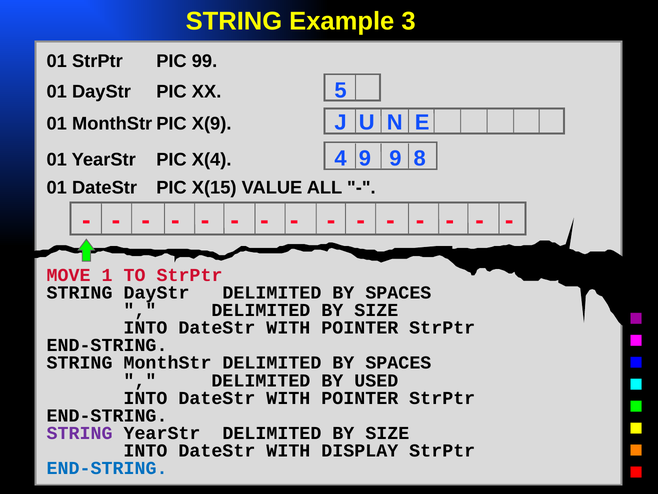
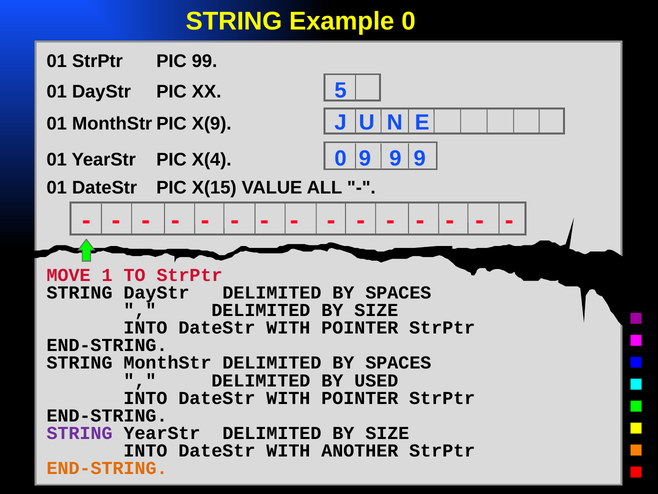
3: 3 -> 0 (408, 21)
4: 4 -> 0 (341, 158)
9 9 8: 8 -> 9 (420, 158)
DISPLAY: DISPLAY -> ANOTHER (360, 450)
END-STRING colour: blue -> orange (107, 468)
